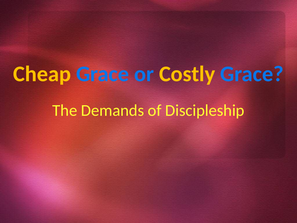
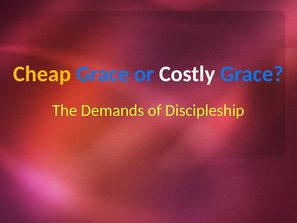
Costly colour: yellow -> white (187, 74)
